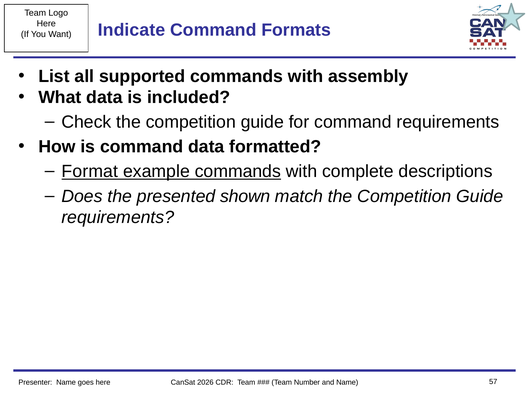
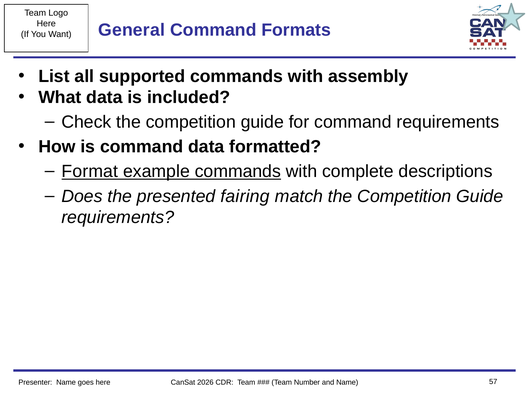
Indicate: Indicate -> General (132, 30)
shown: shown -> fairing (245, 196)
